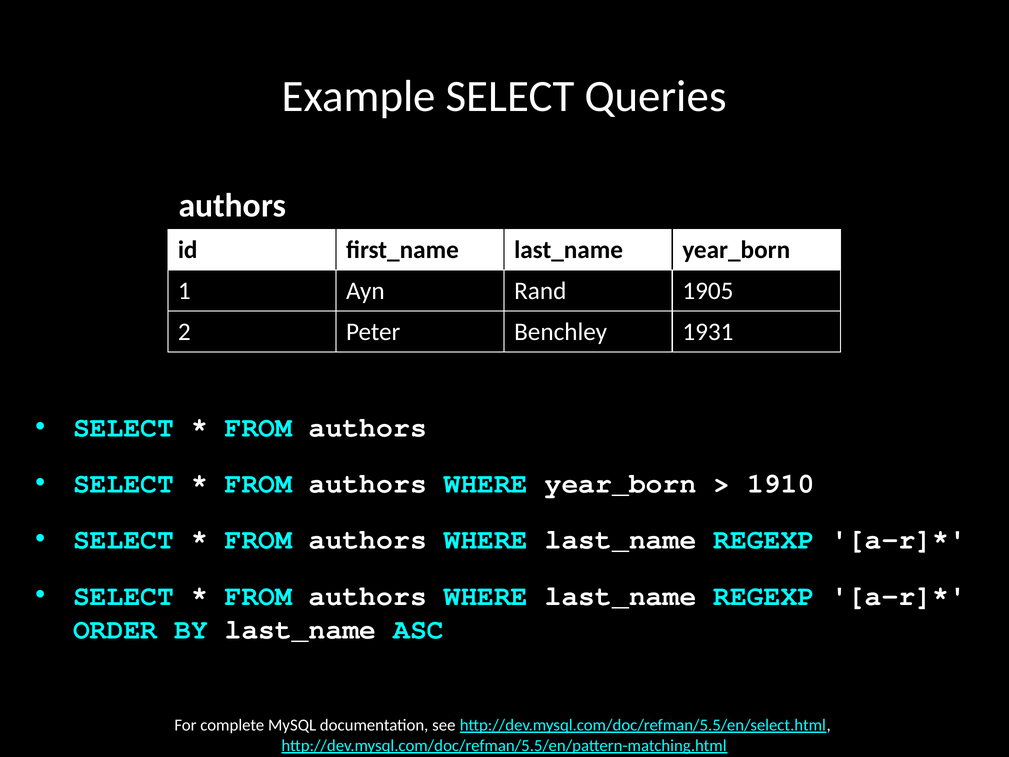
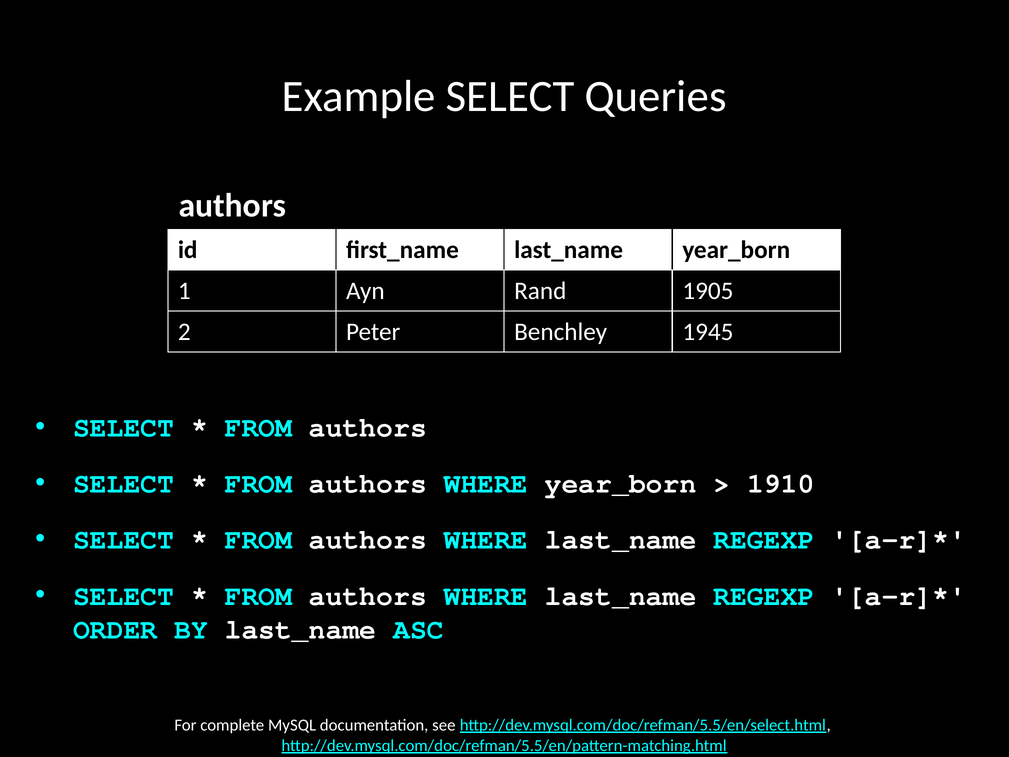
1931: 1931 -> 1945 (708, 332)
